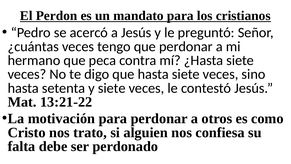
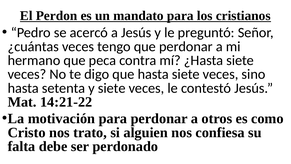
13:21-22: 13:21-22 -> 14:21-22 (66, 102)
